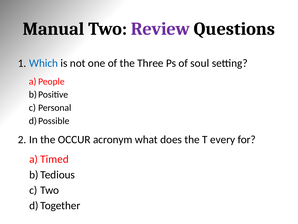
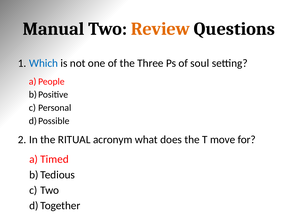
Review colour: purple -> orange (160, 29)
OCCUR: OCCUR -> RITUAL (74, 139)
every: every -> move (223, 139)
